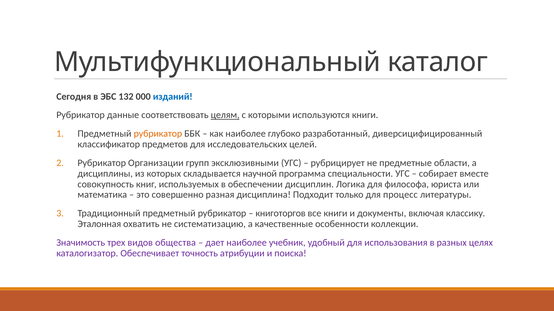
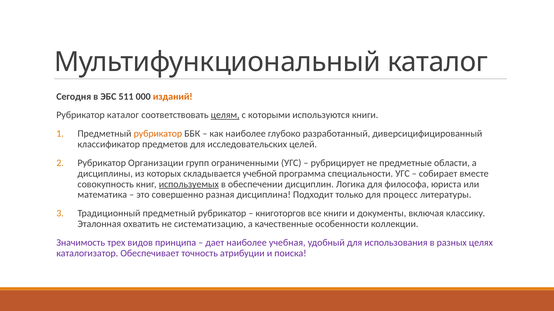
132: 132 -> 511 (126, 97)
изданий colour: blue -> orange (173, 97)
Рубрикатор данные: данные -> каталог (123, 115)
эксклюзивными: эксклюзивными -> ограниченными (245, 163)
научной: научной -> учебной (260, 174)
используемых underline: none -> present (189, 184)
общества: общества -> принципа (176, 243)
учебник: учебник -> учебная (287, 243)
